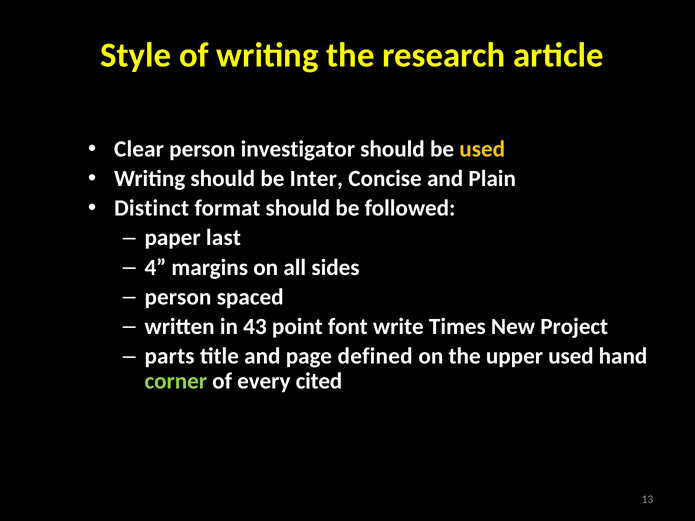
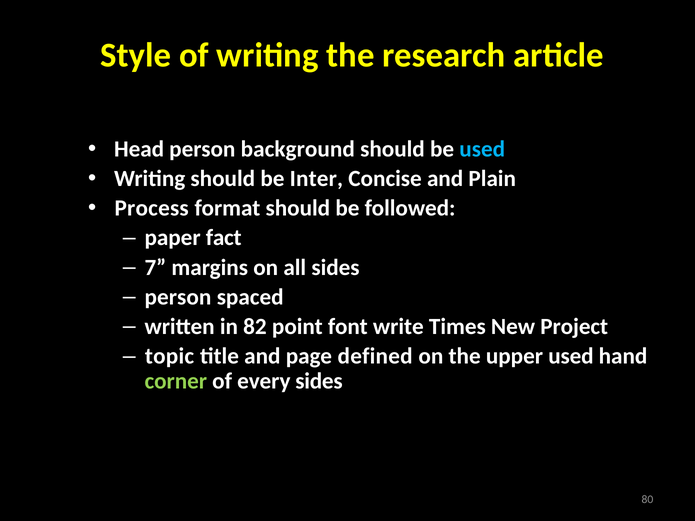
Clear: Clear -> Head (139, 149)
investigator: investigator -> background (298, 149)
used colour: yellow -> light blue (482, 149)
Distinct: Distinct -> Process (152, 208)
last: last -> fact (224, 238)
4: 4 -> 7 (155, 268)
43: 43 -> 82 (255, 327)
parts: parts -> topic (170, 356)
every cited: cited -> sides (319, 381)
13: 13 -> 80 (647, 499)
